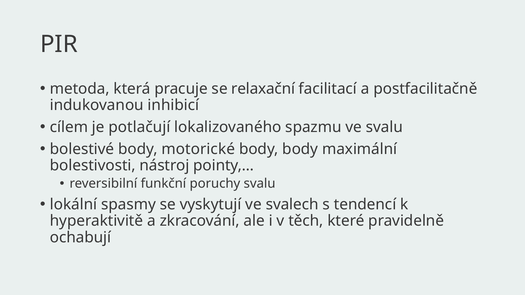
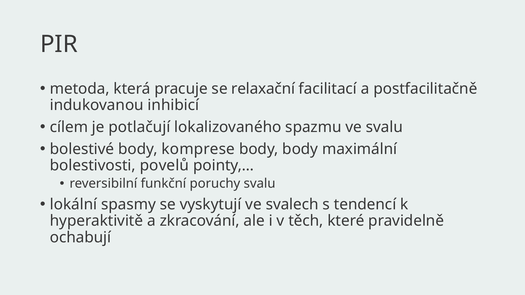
motorické: motorické -> komprese (198, 149)
nástroj: nástroj -> povelů (164, 166)
